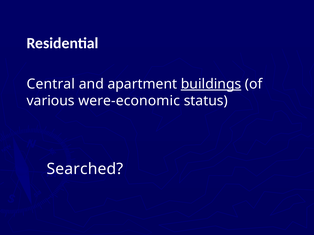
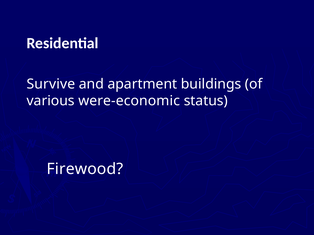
Central: Central -> Survive (51, 84)
buildings underline: present -> none (211, 84)
Searched: Searched -> Firewood (85, 169)
